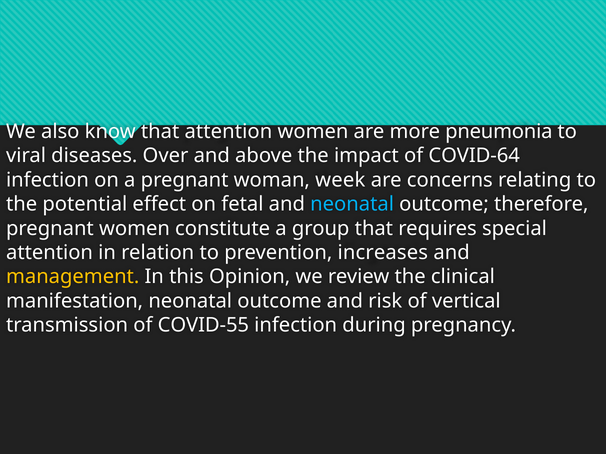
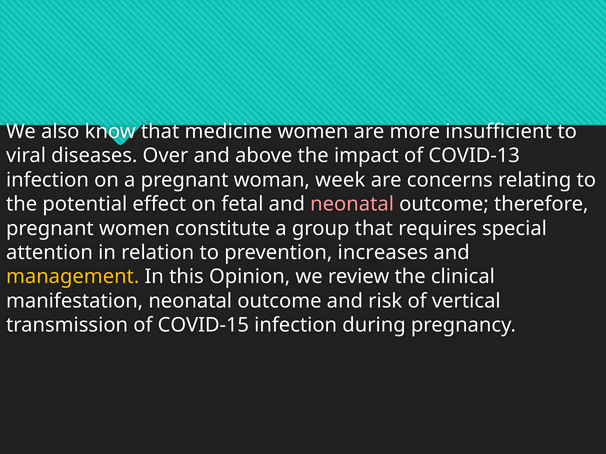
that attention: attention -> medicine (228, 132)
pneumonia: pneumonia -> insufficient (499, 132)
COVID‐64: COVID‐64 -> COVID‐13 (474, 156)
neonatal colour: light blue -> pink (352, 204)
COVID‐55: COVID‐55 -> COVID‐15 (203, 326)
